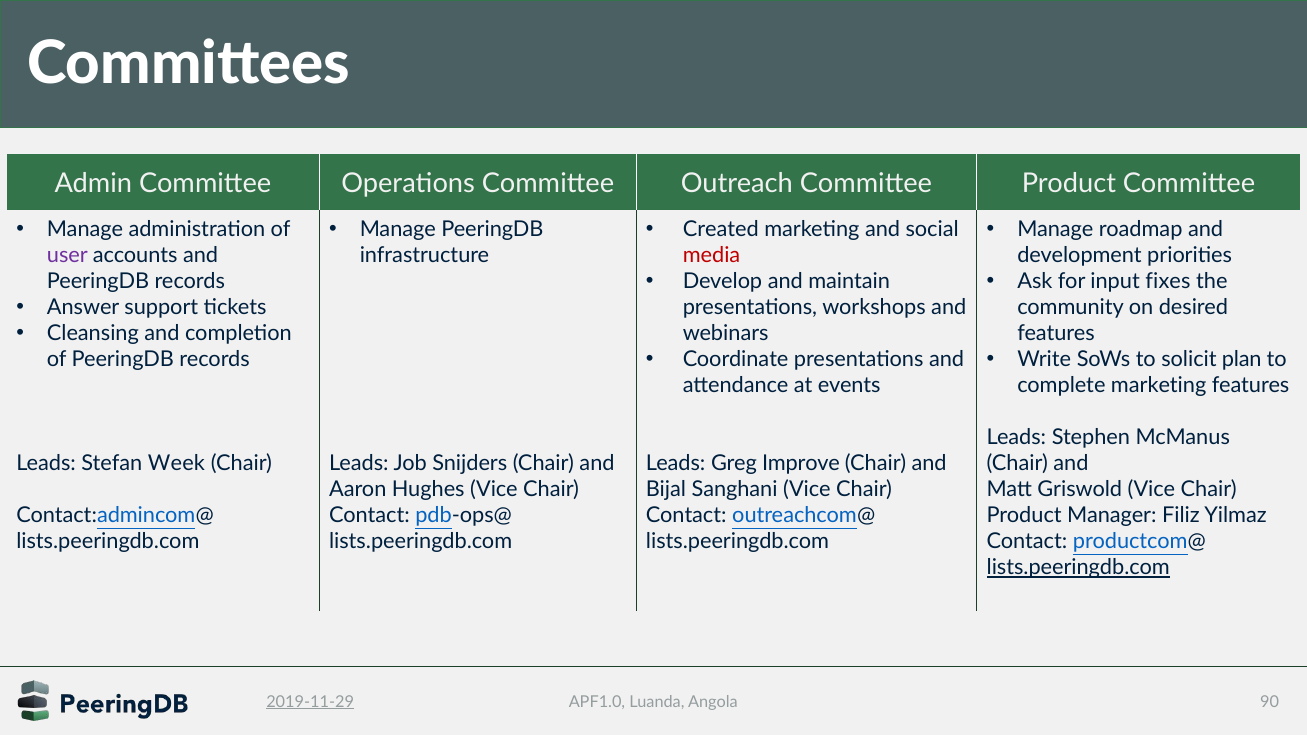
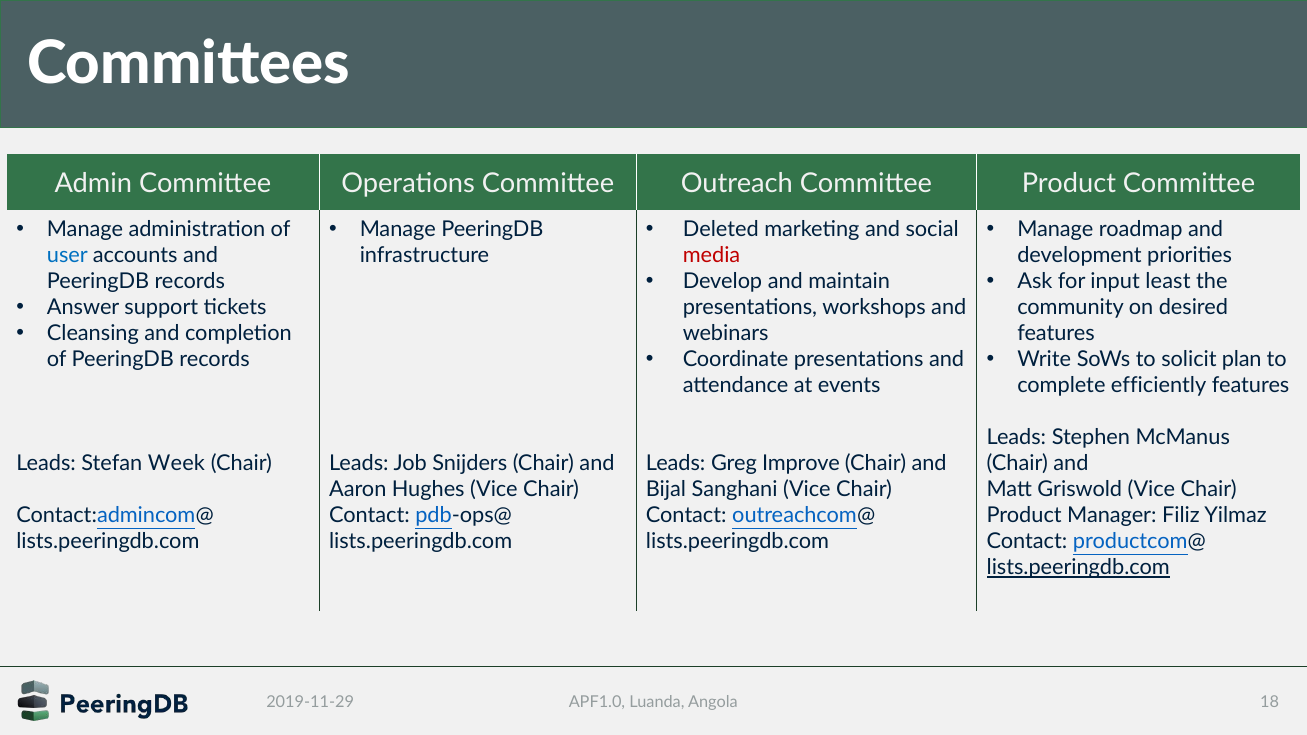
Created: Created -> Deleted (721, 230)
user colour: purple -> blue (67, 256)
fixes: fixes -> least (1168, 282)
complete marketing: marketing -> efficiently (1159, 386)
2019-11-29 underline: present -> none (310, 702)
90: 90 -> 18 (1270, 702)
